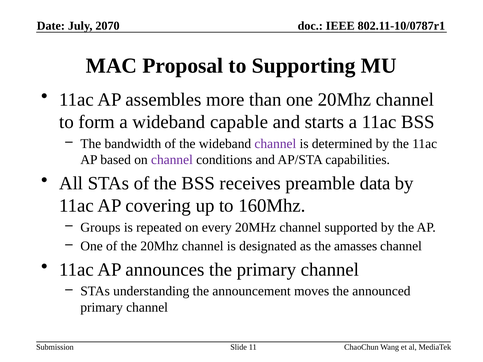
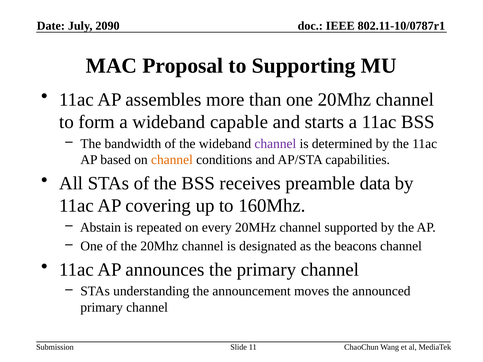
2070: 2070 -> 2090 (108, 26)
channel colour: purple -> orange (172, 160)
Groups: Groups -> Abstain (101, 228)
amasses: amasses -> beacons (356, 246)
